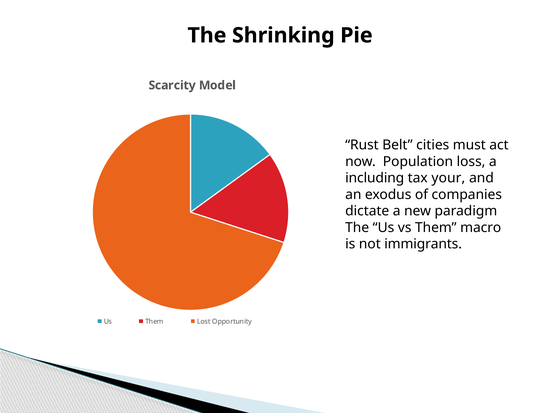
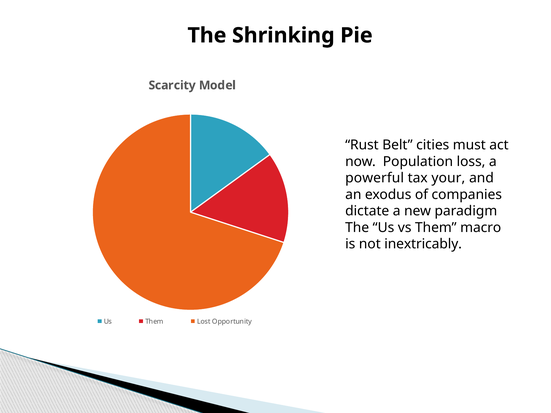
including: including -> powerful (375, 178)
immigrants: immigrants -> inextricably (423, 244)
